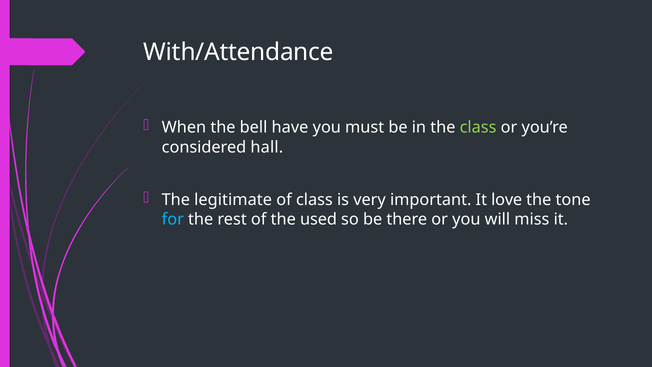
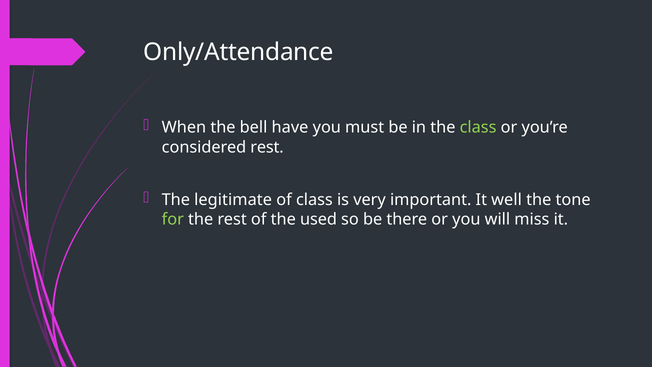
With/Attendance: With/Attendance -> Only/Attendance (239, 52)
considered hall: hall -> rest (267, 147)
love: love -> well (507, 200)
for colour: light blue -> light green (173, 219)
